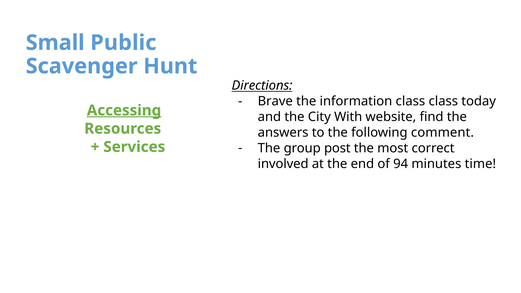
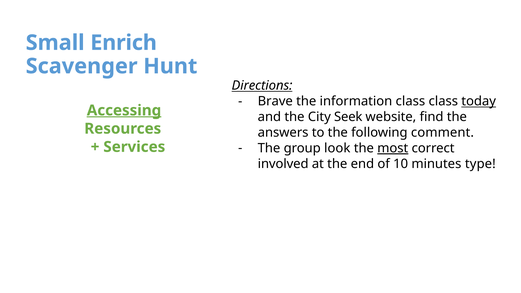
Public: Public -> Enrich (124, 43)
today underline: none -> present (479, 101)
With: With -> Seek (348, 117)
post: post -> look (337, 148)
most underline: none -> present (393, 148)
94: 94 -> 10 (401, 164)
time: time -> type (480, 164)
